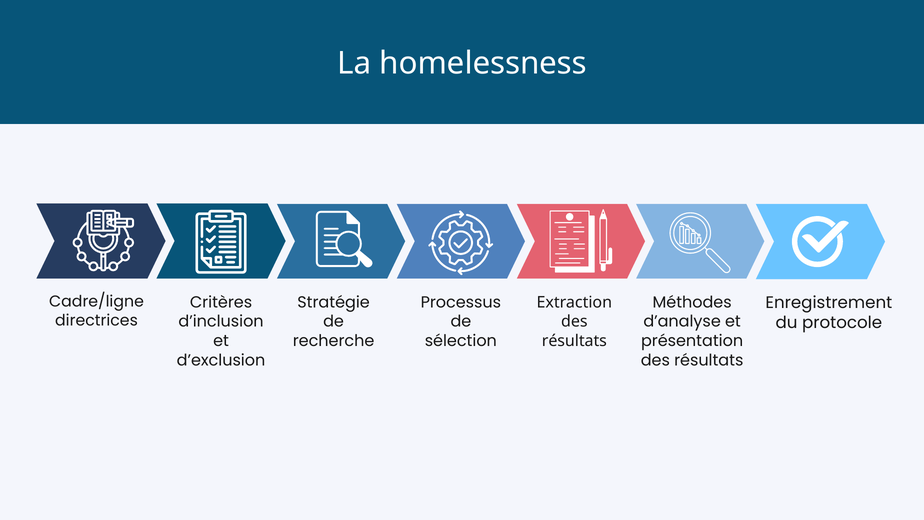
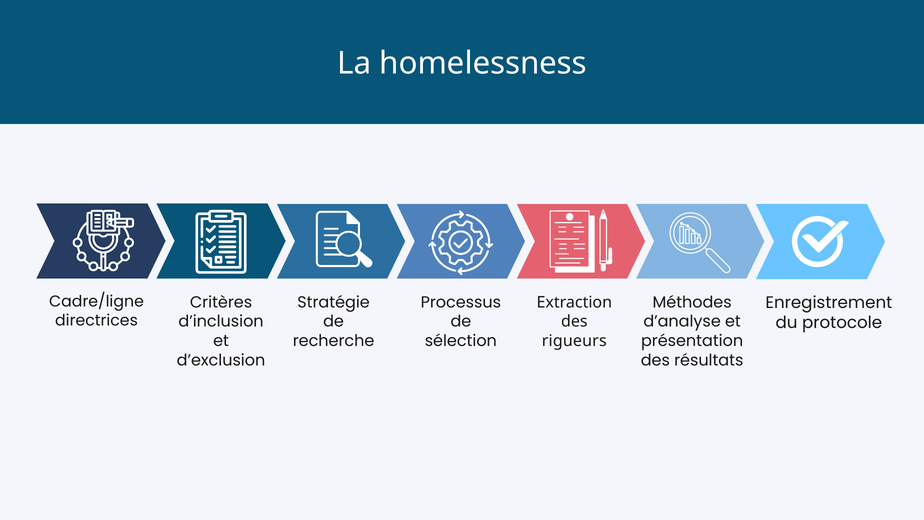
résultats: résultats -> rigueurs (574, 341)
